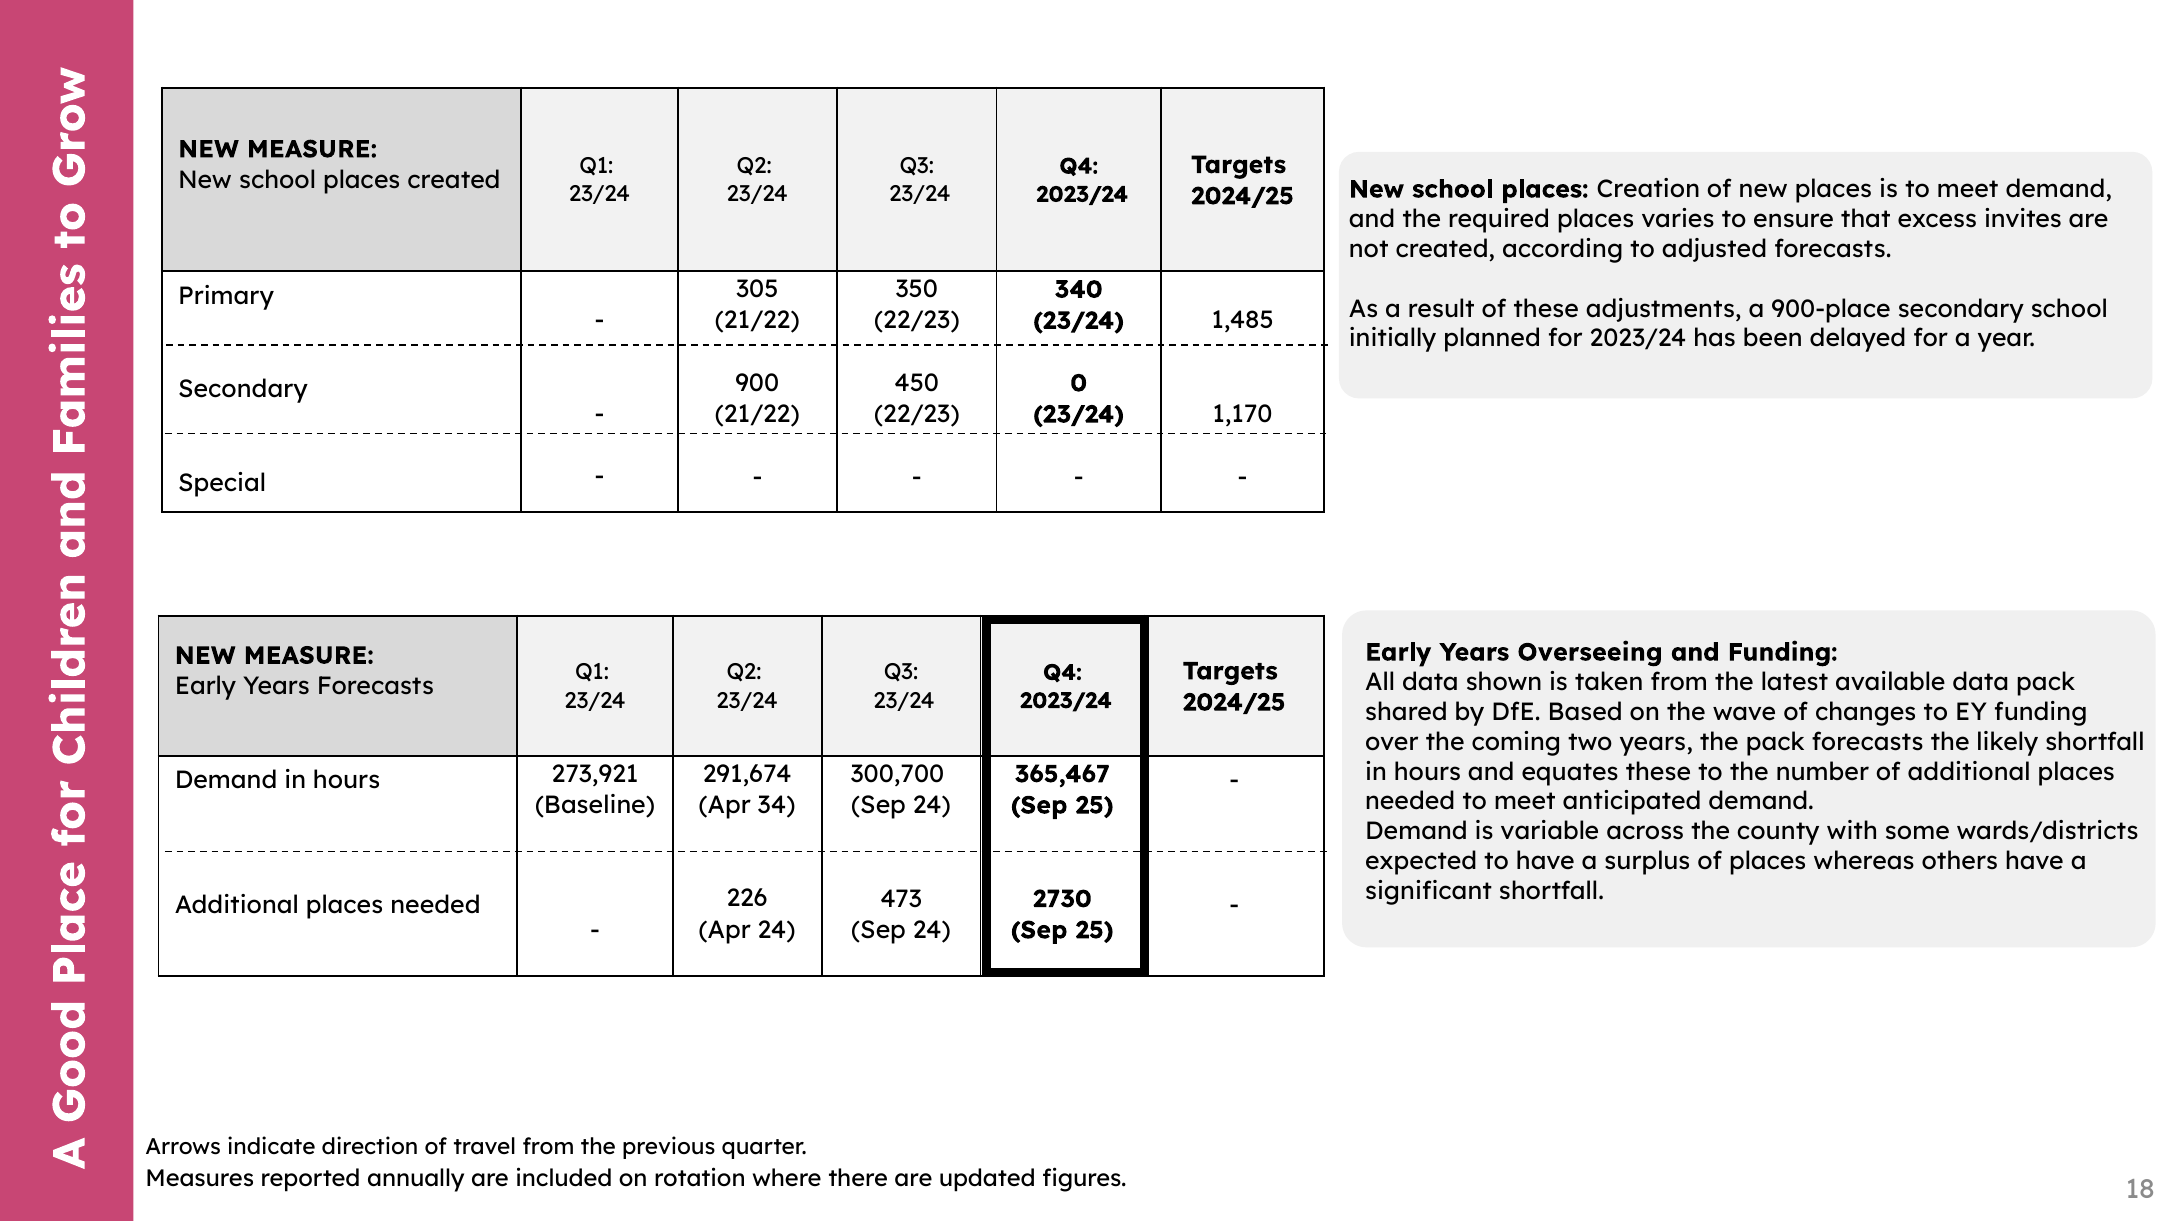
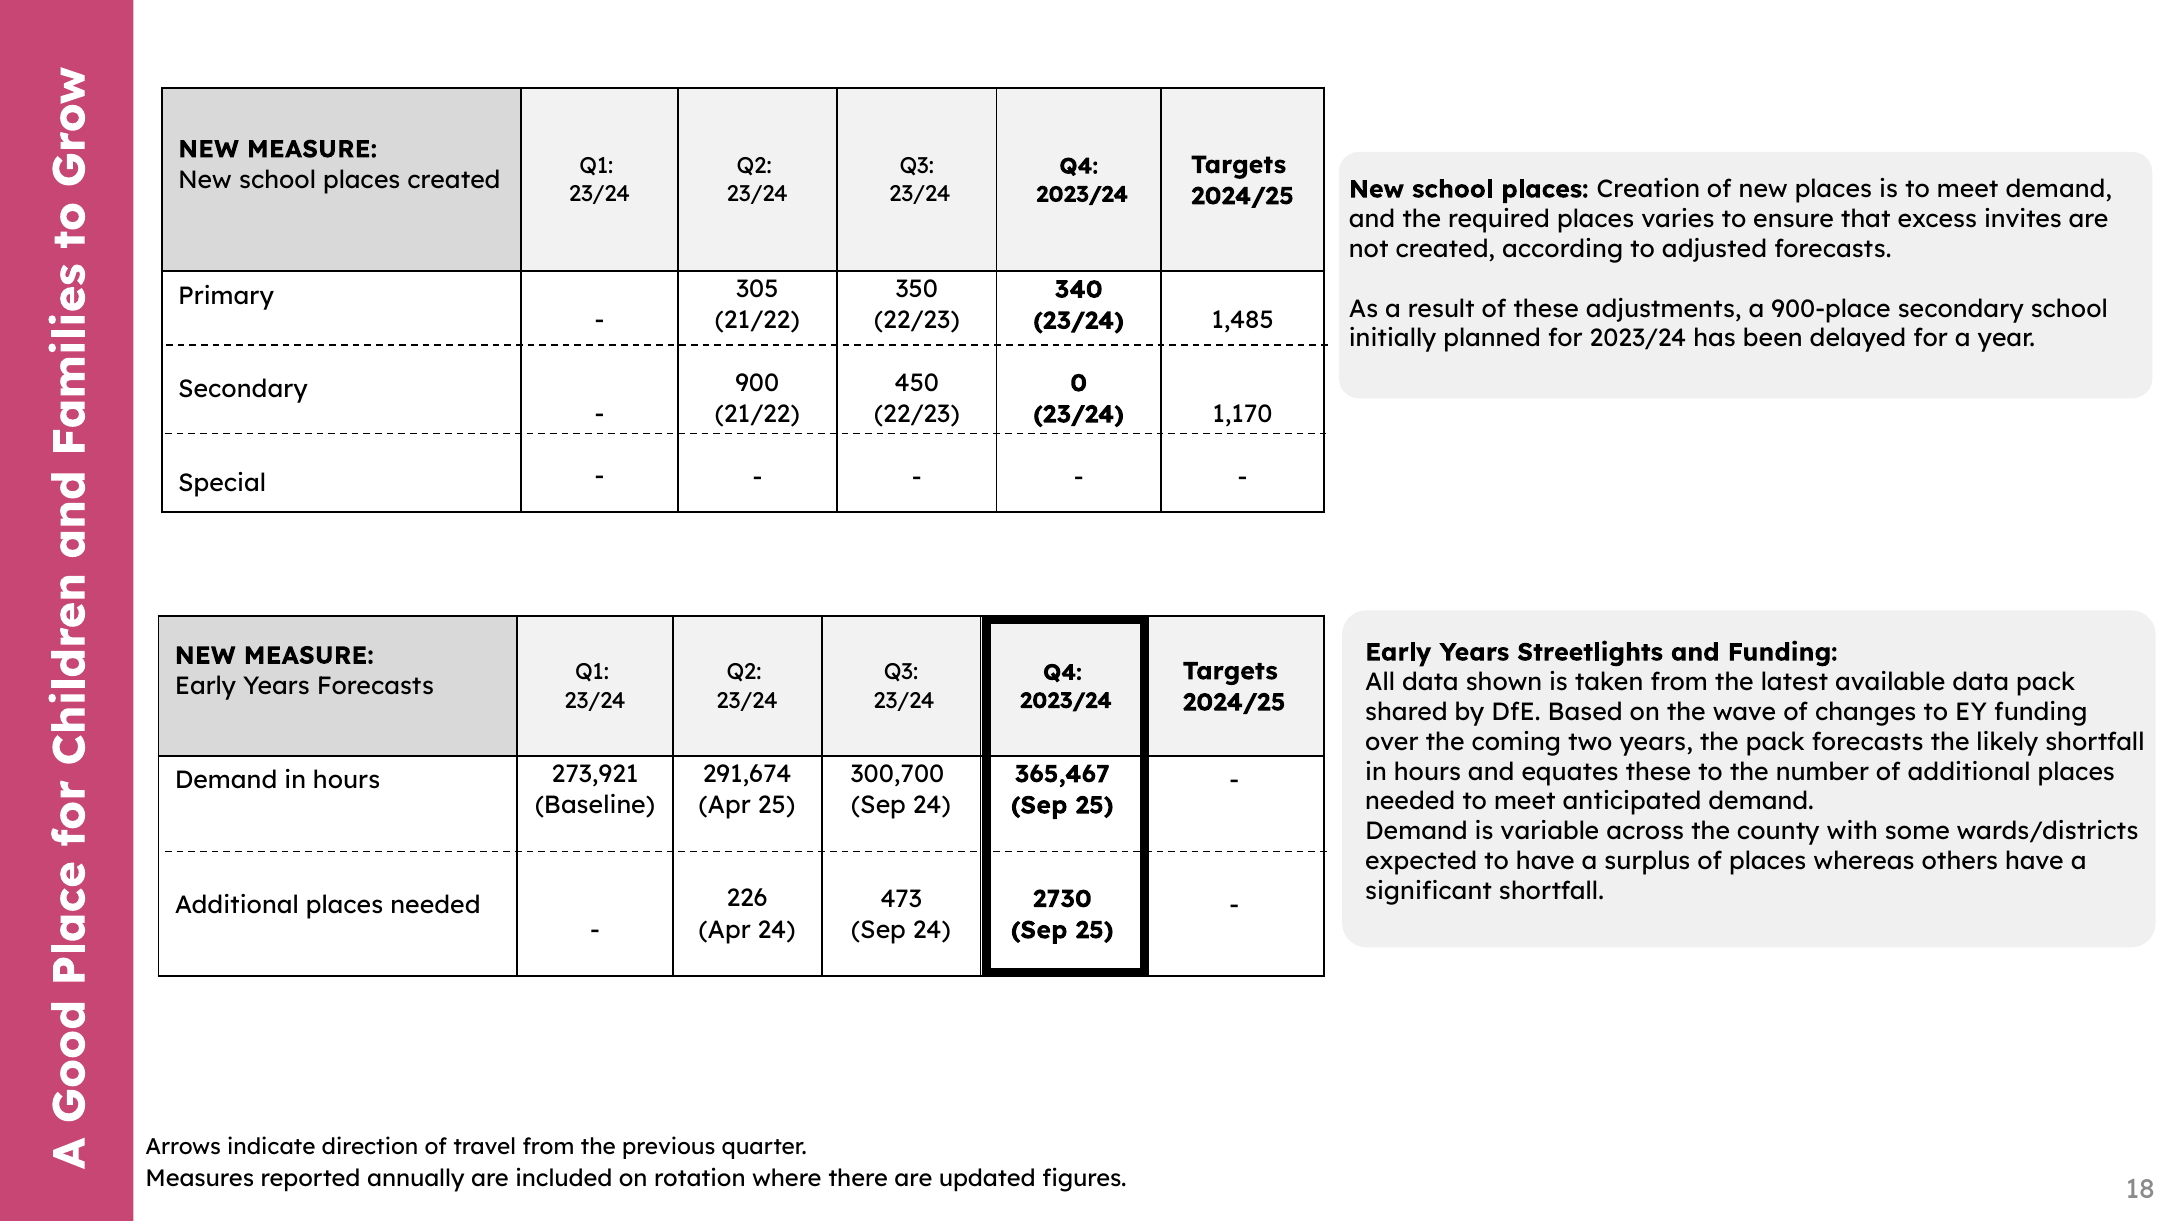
Overseeing: Overseeing -> Streetlights (1590, 652)
Apr 34: 34 -> 25 (777, 805)
